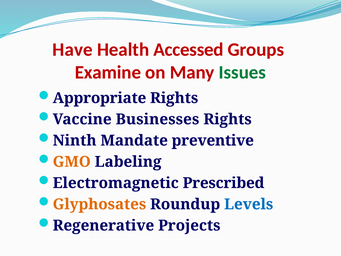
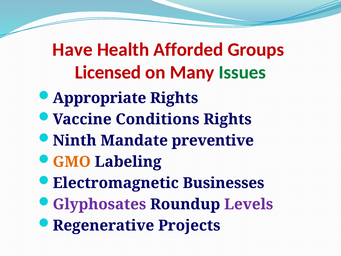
Accessed: Accessed -> Afforded (188, 50)
Examine: Examine -> Licensed (108, 72)
Businesses: Businesses -> Conditions (157, 119)
Prescribed: Prescribed -> Businesses (224, 183)
Glyphosates colour: orange -> purple (99, 204)
Levels colour: blue -> purple (249, 204)
